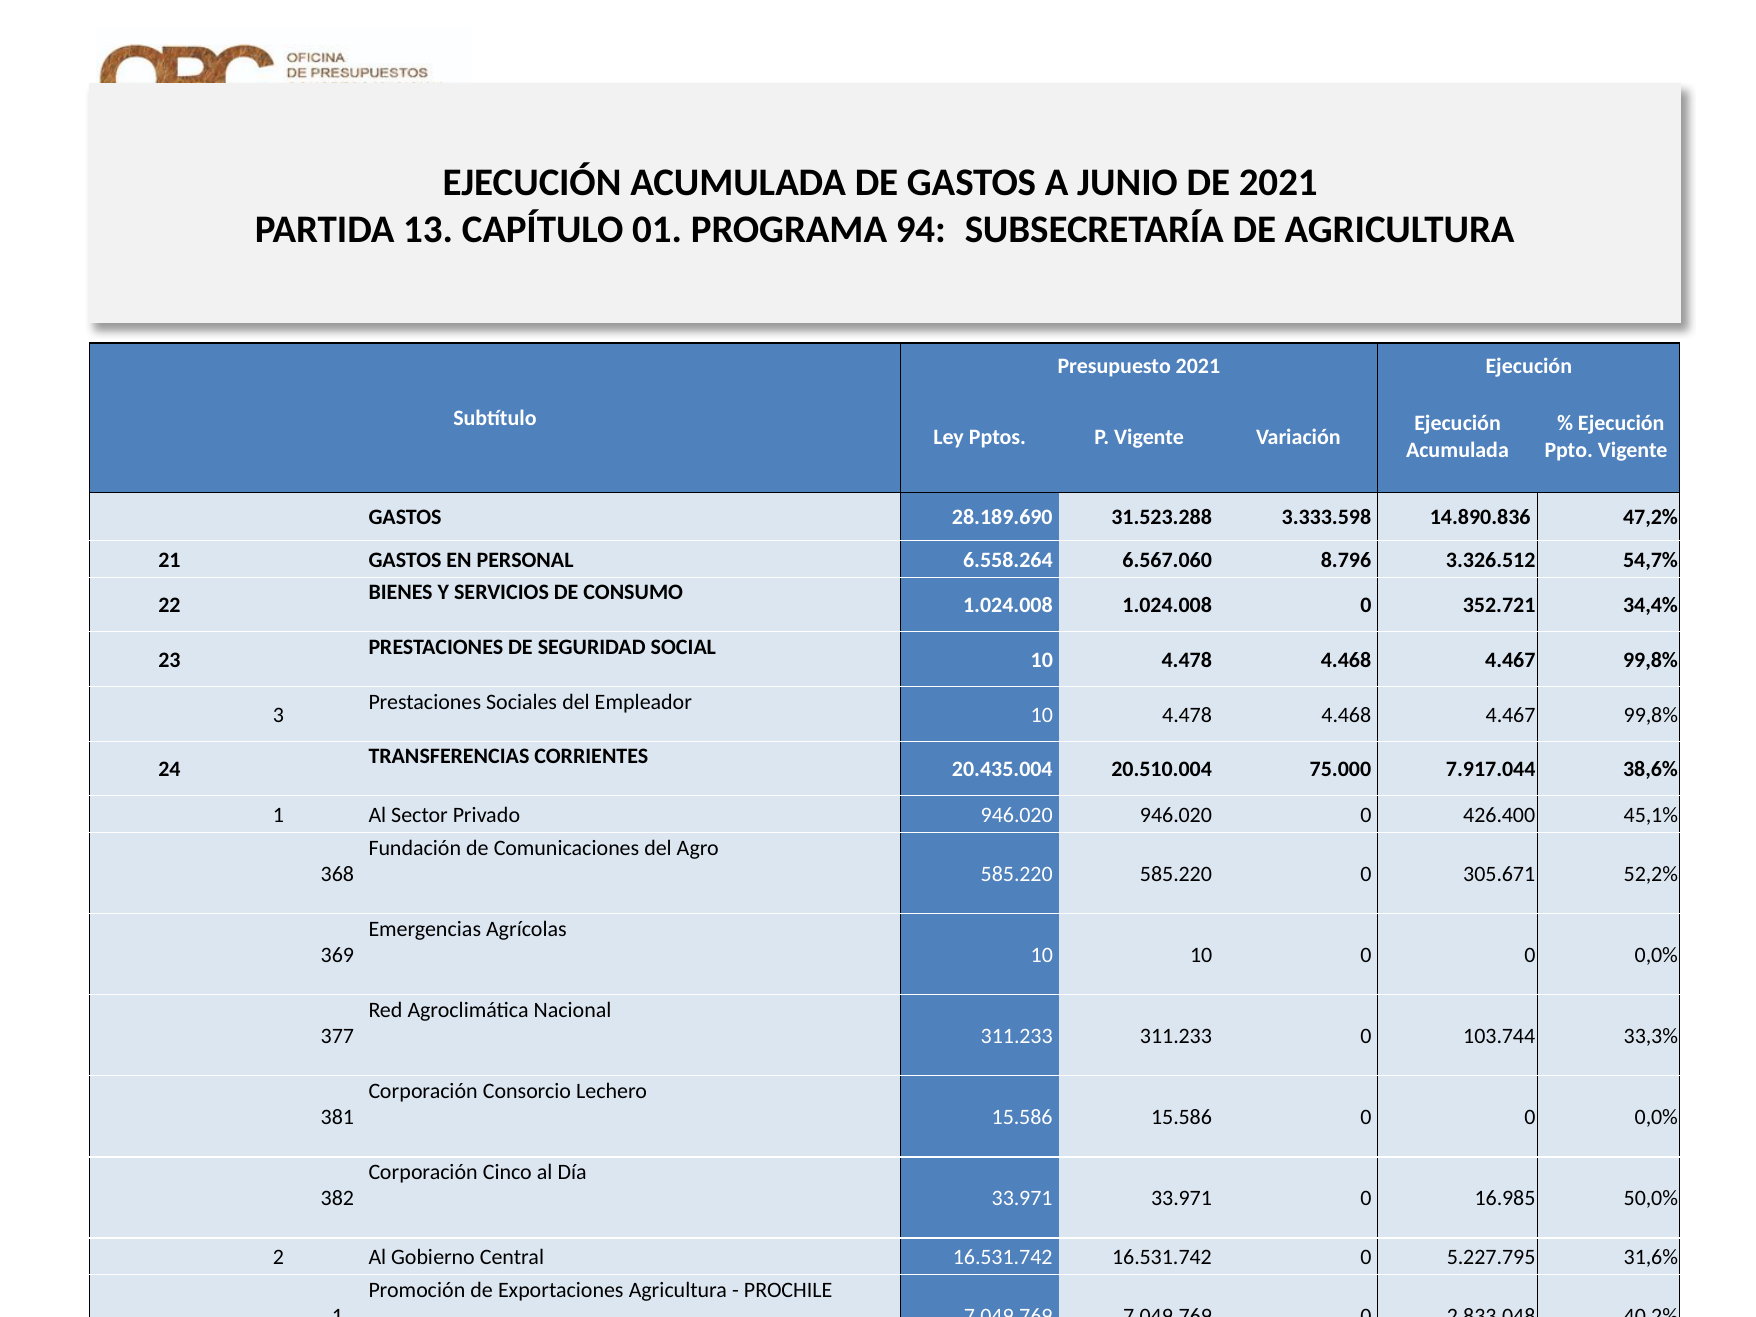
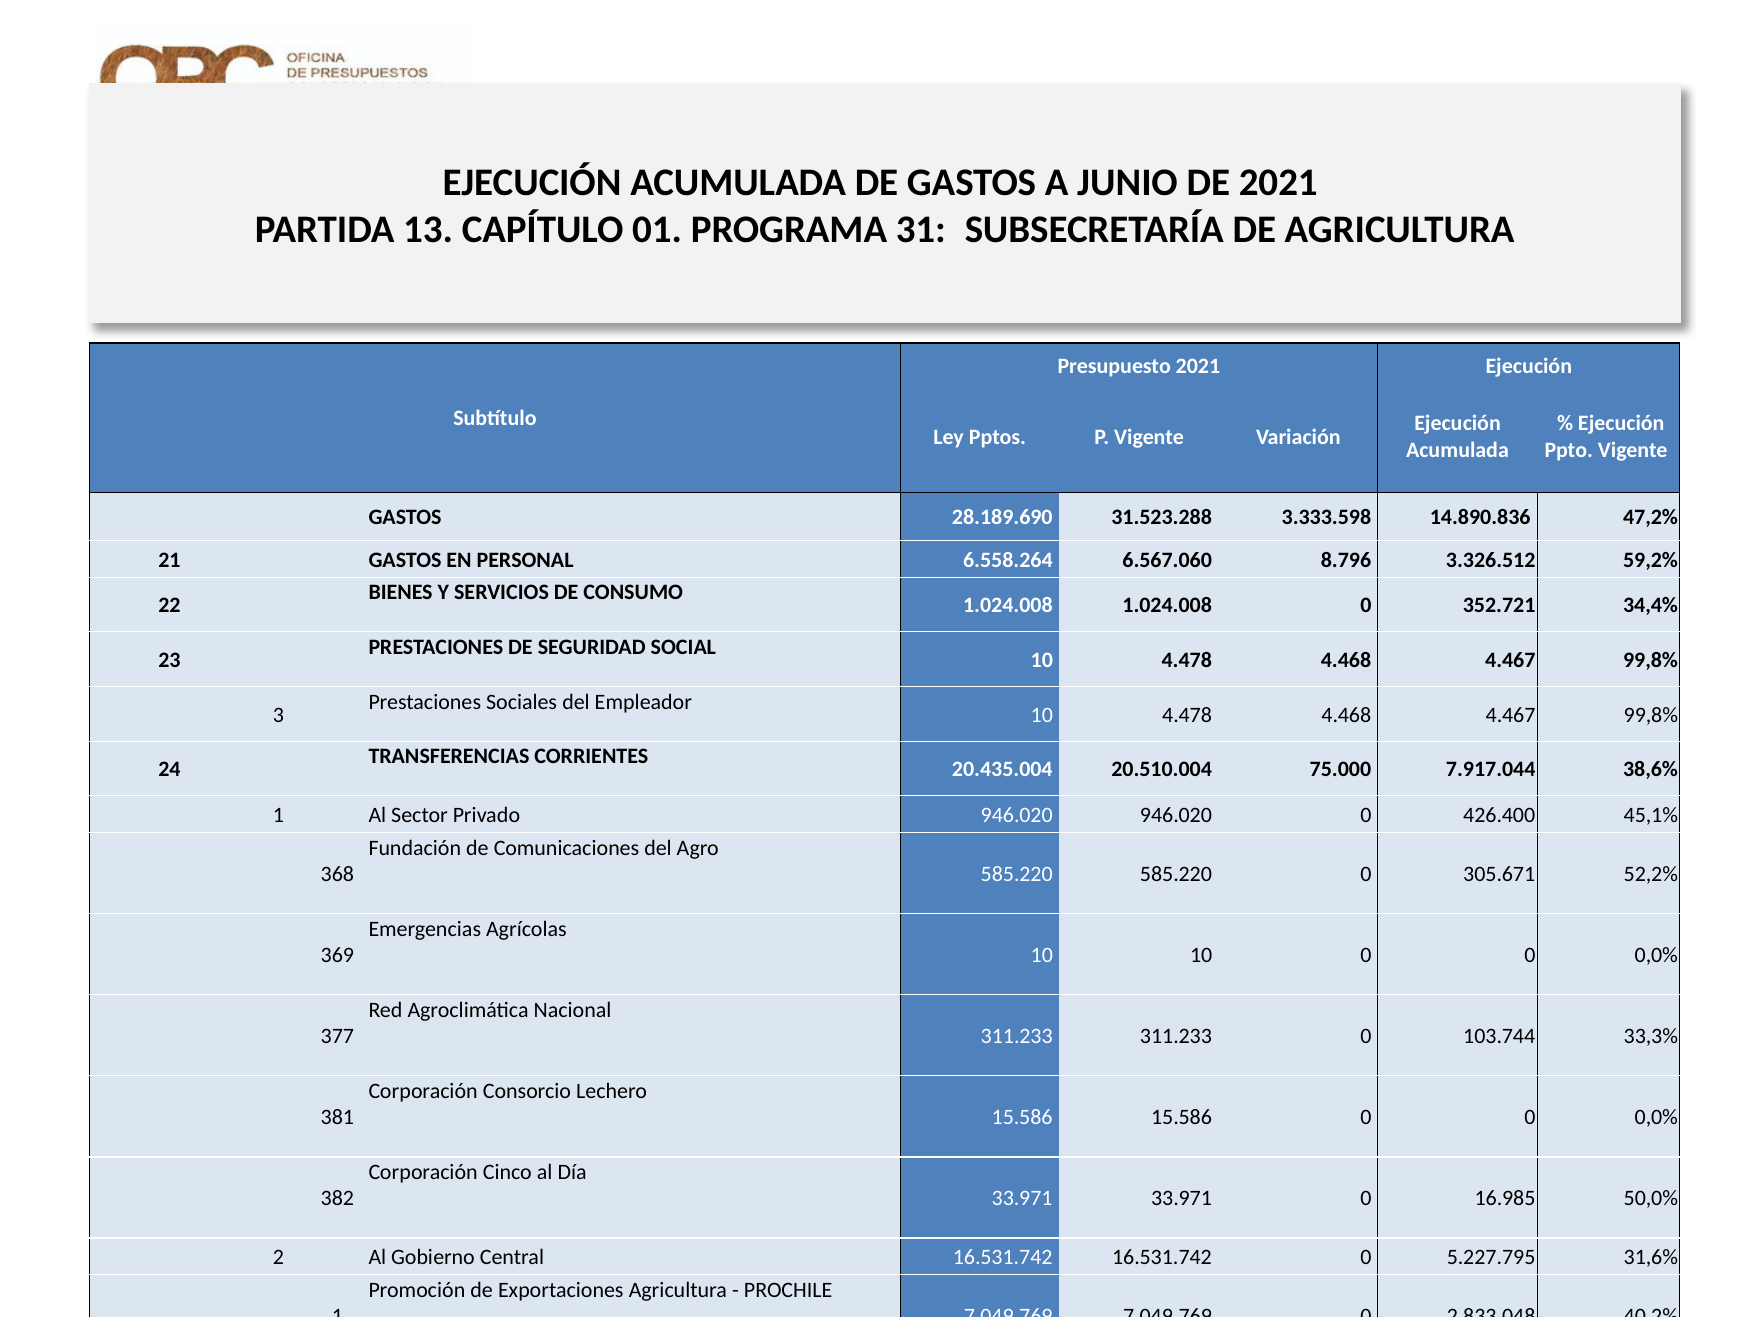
94: 94 -> 31 (921, 229)
54,7%: 54,7% -> 59,2% (1651, 560)
